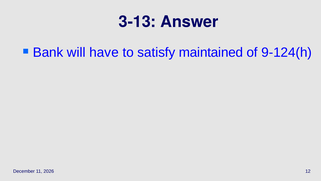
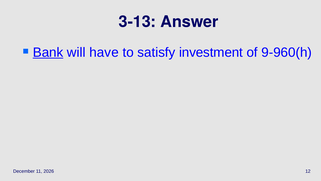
Bank underline: none -> present (48, 52)
maintained: maintained -> investment (211, 52)
9-124(h: 9-124(h -> 9-960(h (287, 52)
